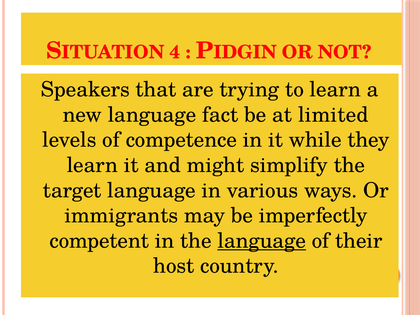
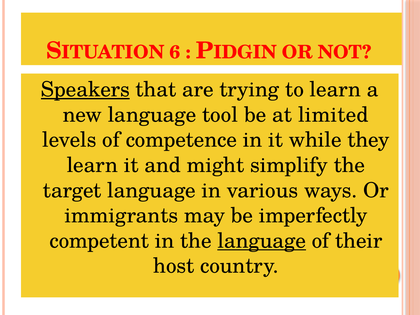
4: 4 -> 6 (175, 52)
Speakers underline: none -> present (85, 90)
fact: fact -> tool (220, 115)
